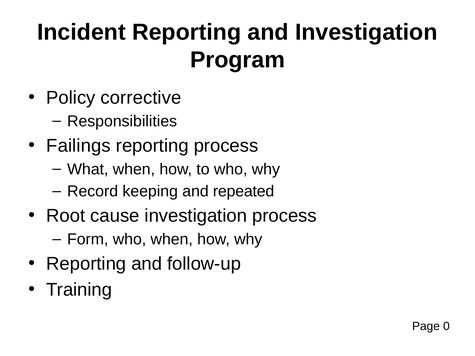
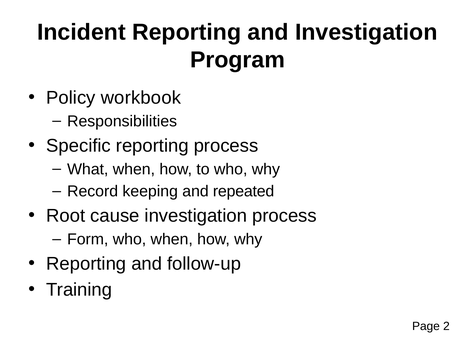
corrective: corrective -> workbook (141, 98)
Failings: Failings -> Specific (79, 146)
0: 0 -> 2 (446, 326)
